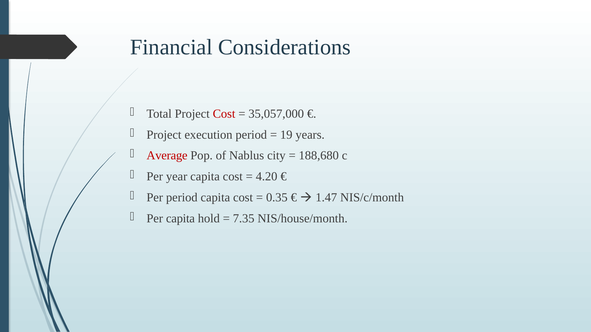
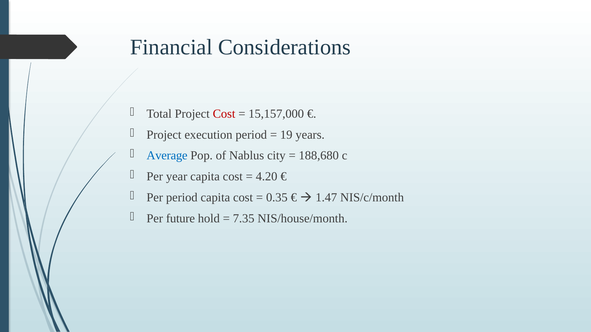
35,057,000: 35,057,000 -> 15,157,000 (276, 114)
Average colour: red -> blue (167, 156)
Per capita: capita -> future (180, 219)
